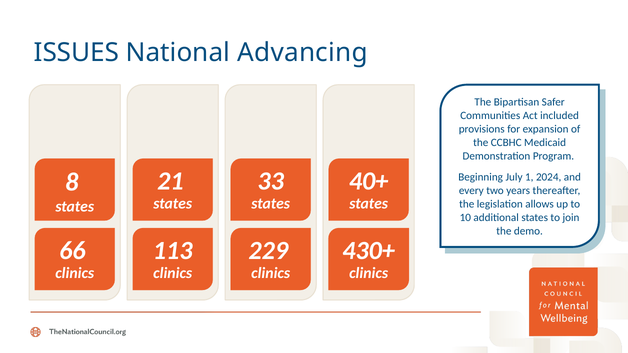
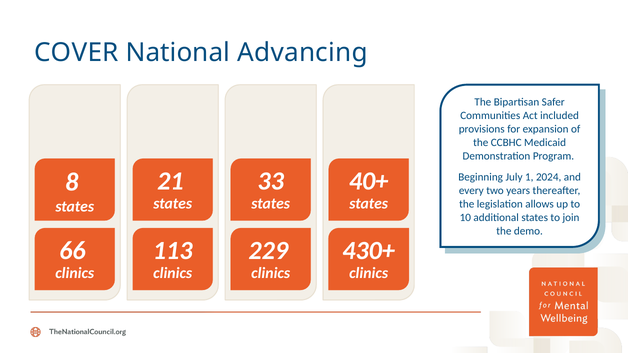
ISSUES: ISSUES -> COVER (76, 53)
